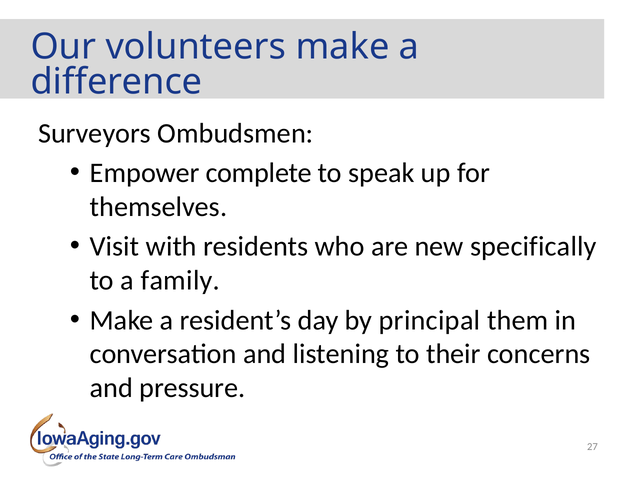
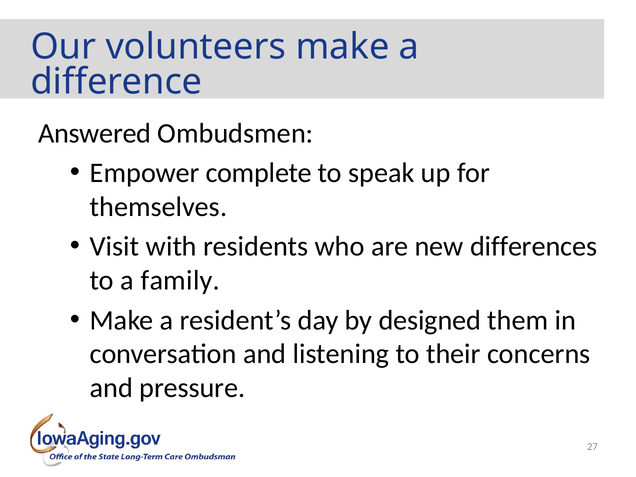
Surveyors: Surveyors -> Answered (95, 133)
specifically: specifically -> differences (534, 247)
principal: principal -> designed (430, 320)
